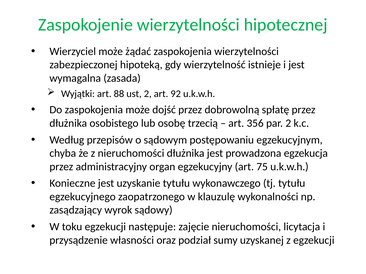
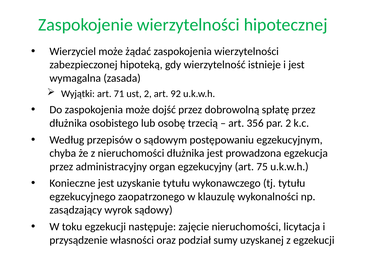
88: 88 -> 71 (119, 94)
